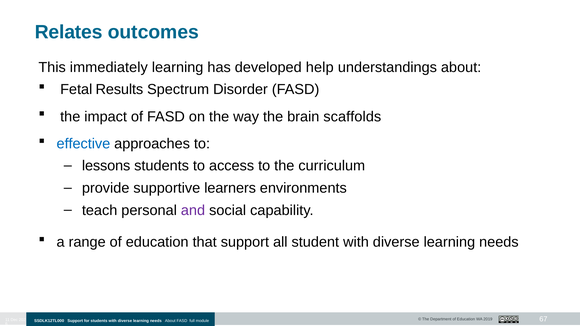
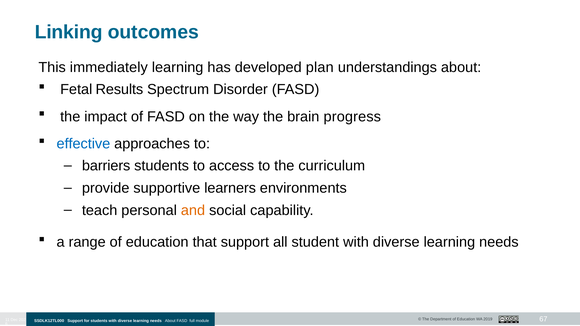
Relates: Relates -> Linking (69, 32)
help: help -> plan (320, 67)
scaffolds: scaffolds -> progress (352, 117)
lessons: lessons -> barriers (106, 166)
and colour: purple -> orange (193, 210)
